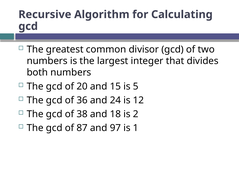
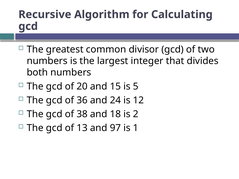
87: 87 -> 13 (82, 128)
